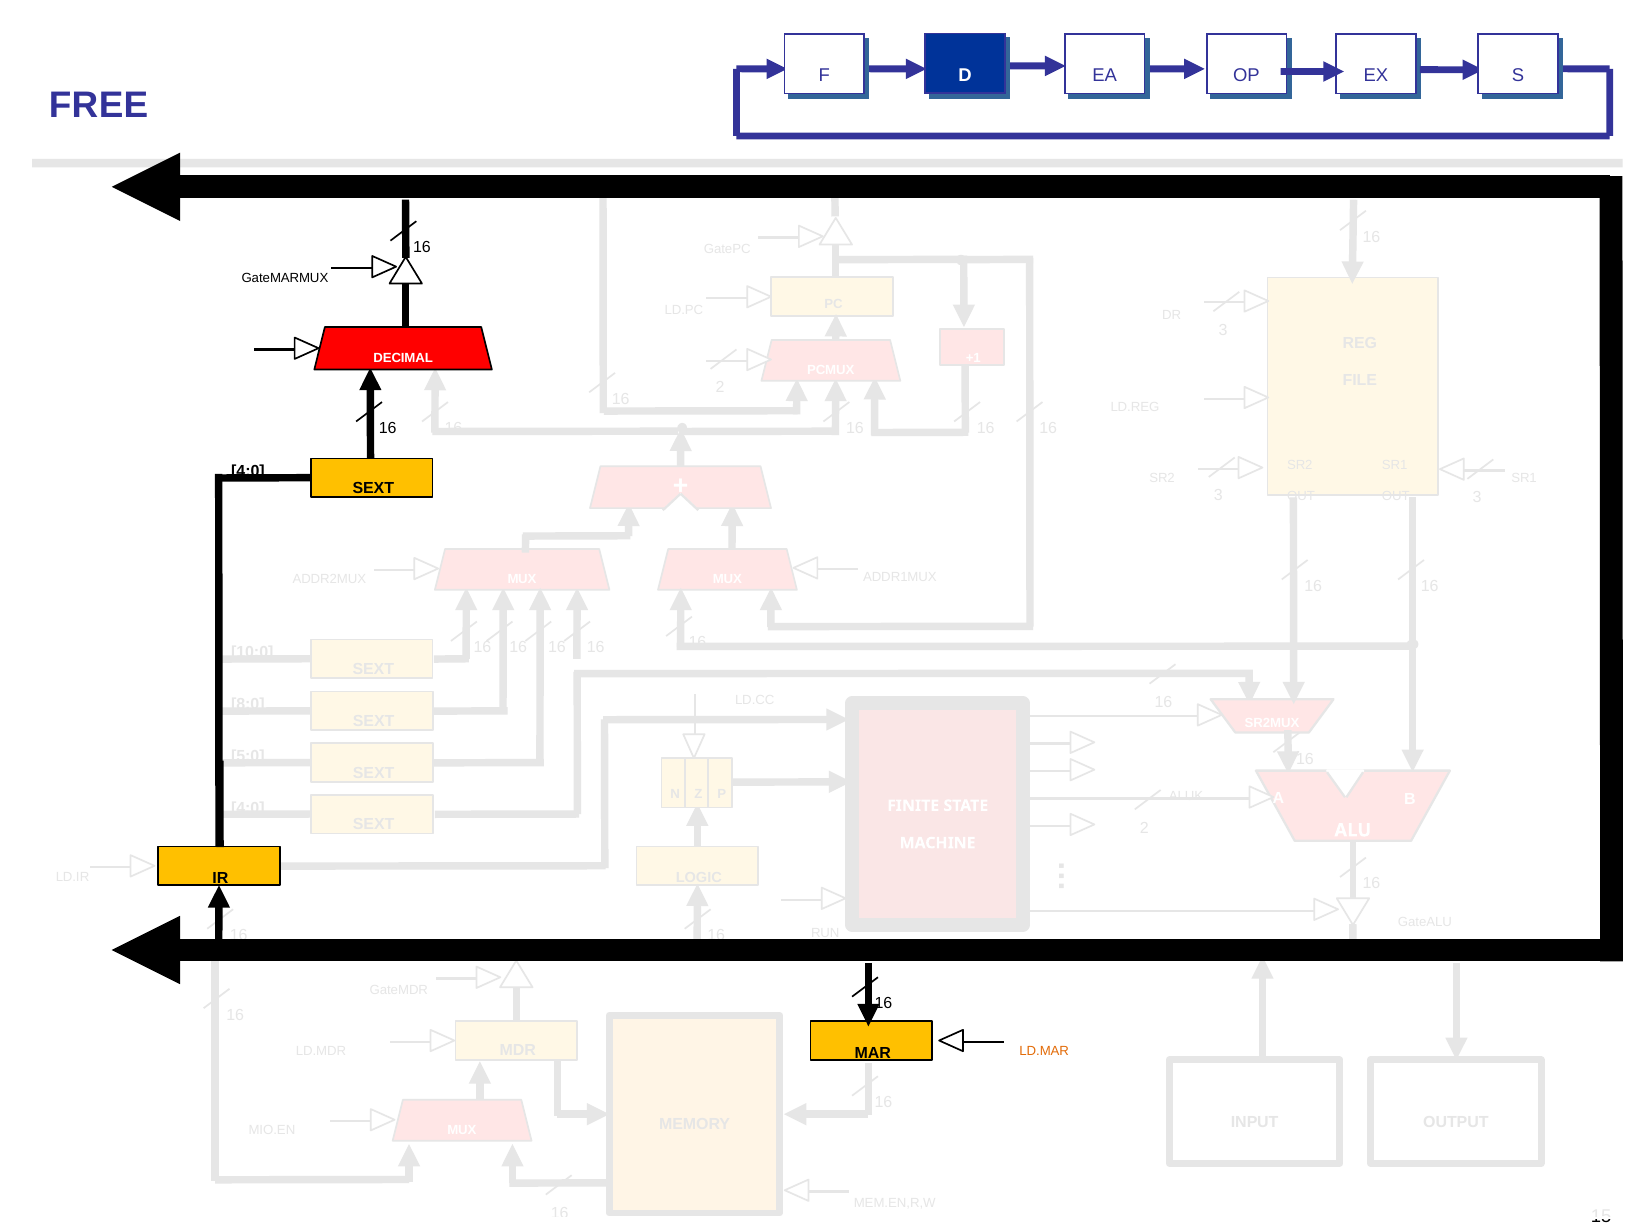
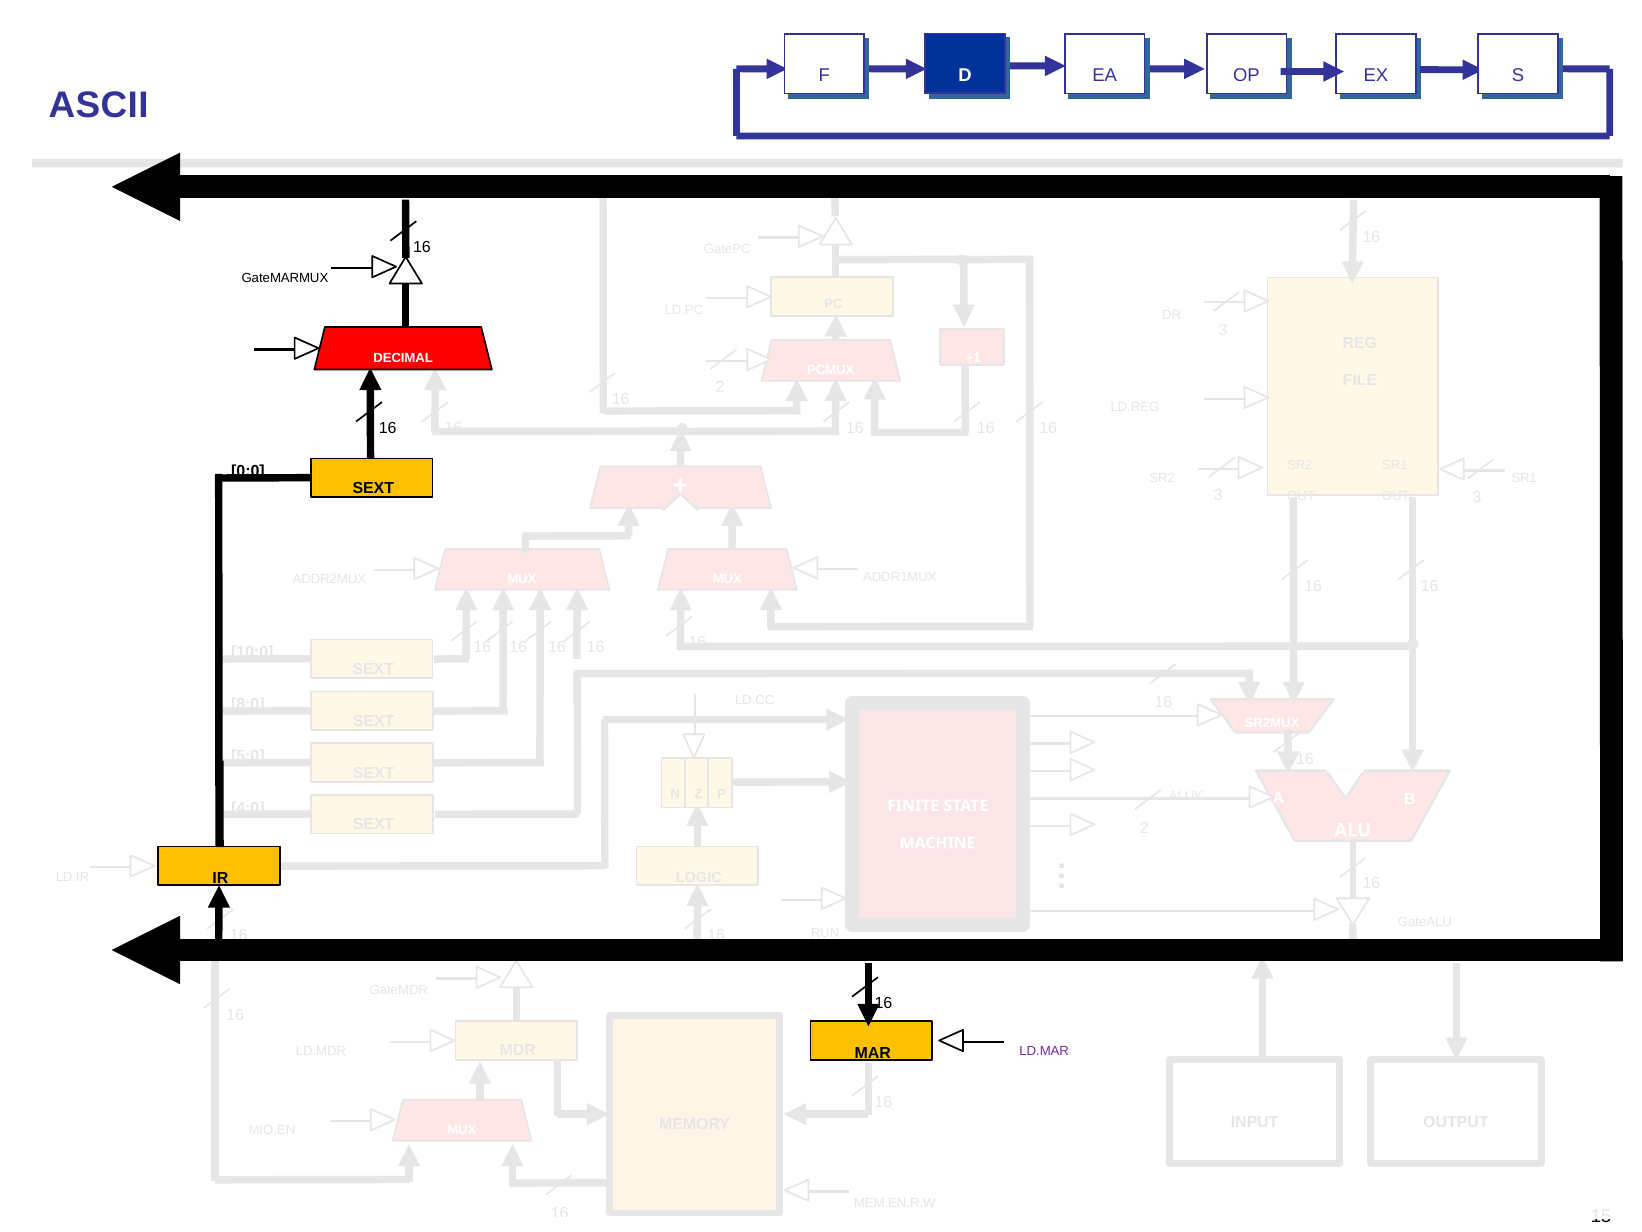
FREE: FREE -> ASCII (99, 106)
4:0: 4:0 -> 0:0 (248, 471)
LD.MAR colour: orange -> purple (1044, 1050)
